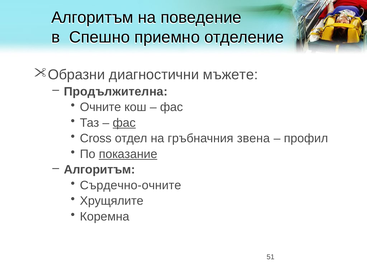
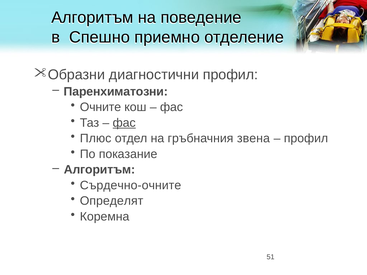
диагностични мъжете: мъжете -> профил (231, 75)
Продължителна: Продължителна -> Паренхиматозни (116, 92)
Cross: Cross -> Плюс (96, 139)
показание underline: present -> none (128, 154)
Хрущялите: Хрущялите -> Определят (112, 201)
